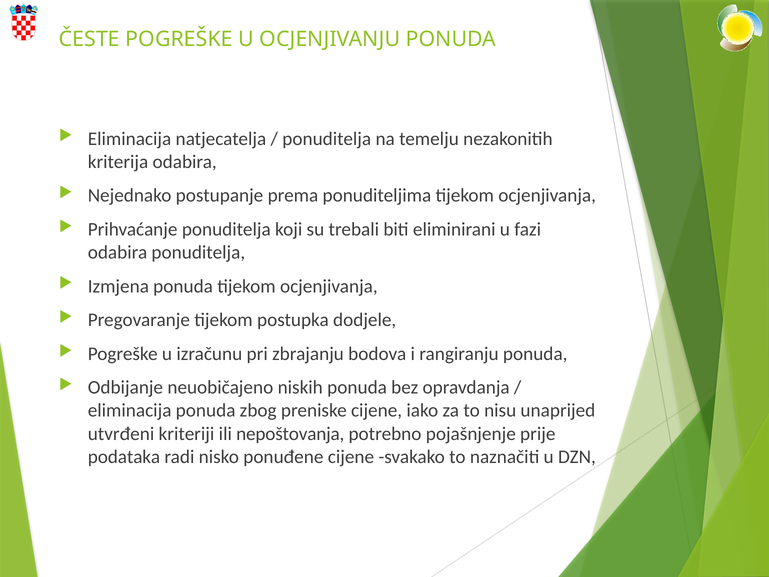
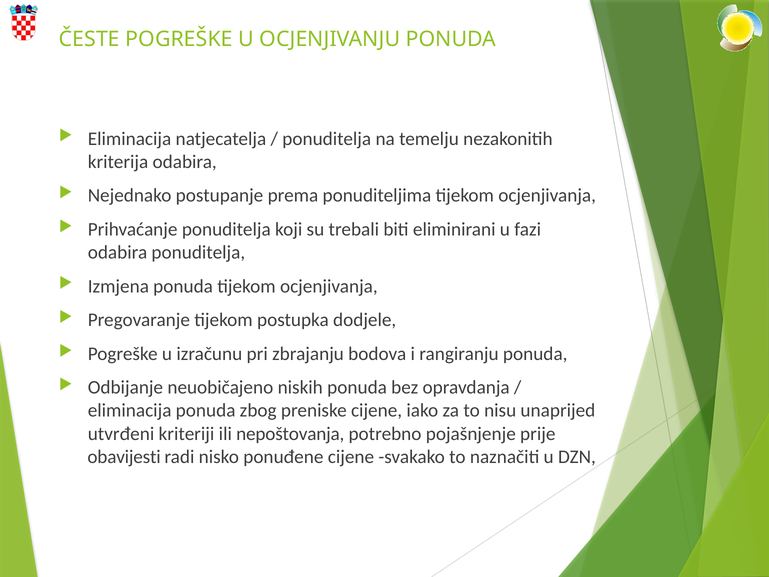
podataka: podataka -> obavijesti (124, 457)
